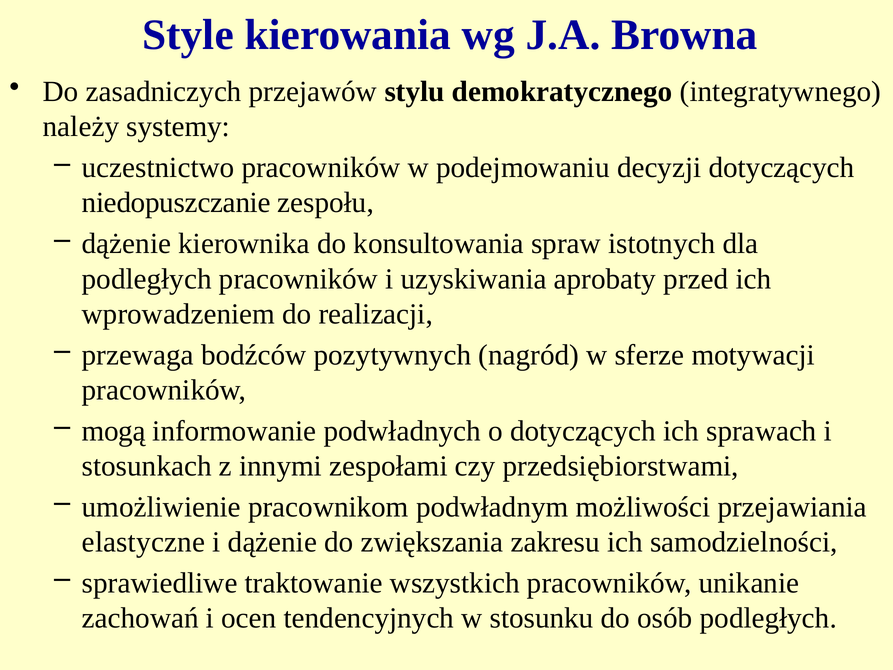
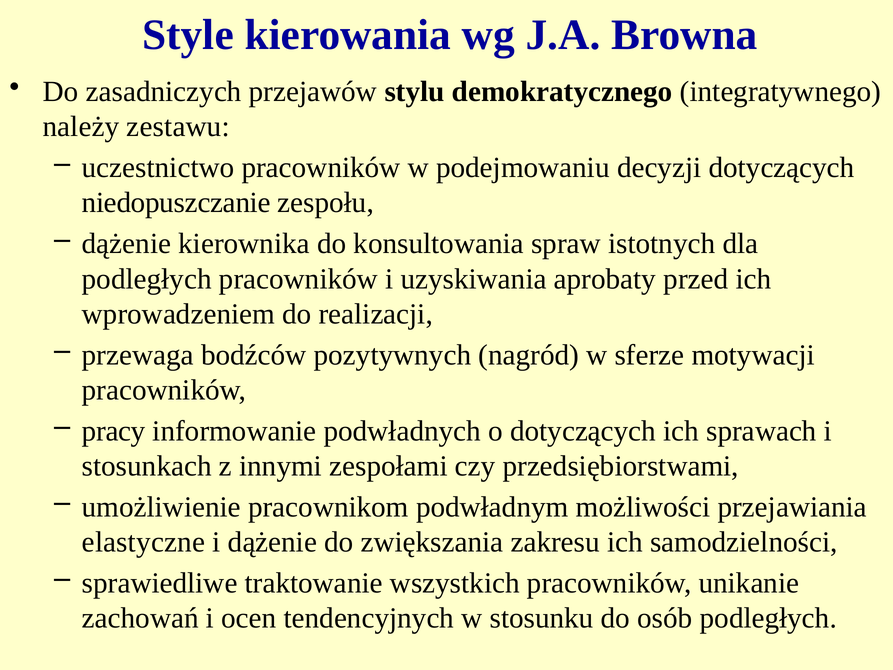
systemy: systemy -> zestawu (178, 127)
mogą: mogą -> pracy (114, 431)
